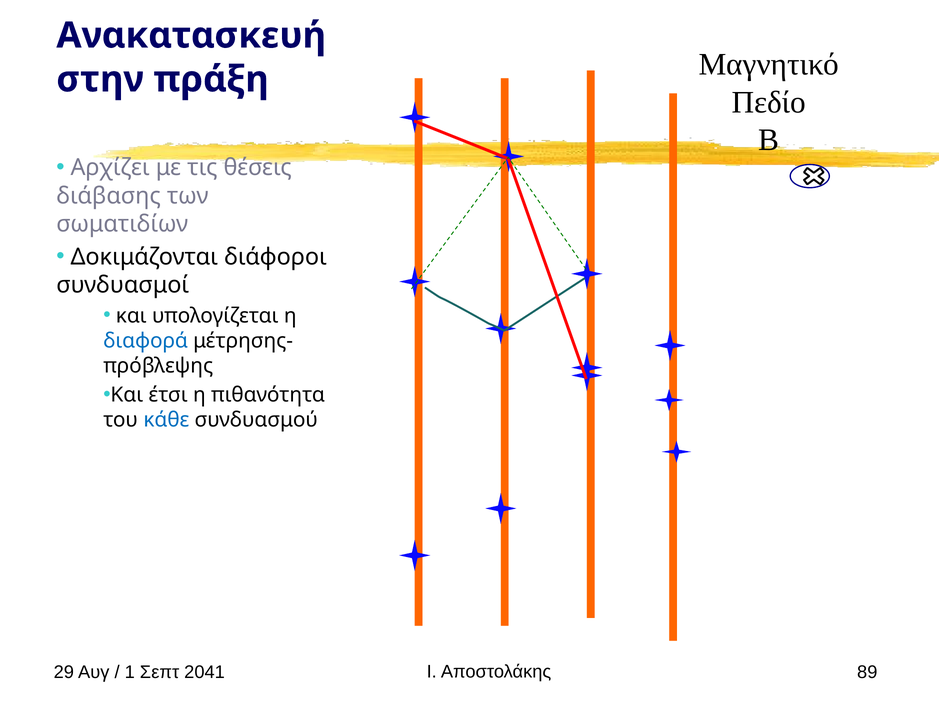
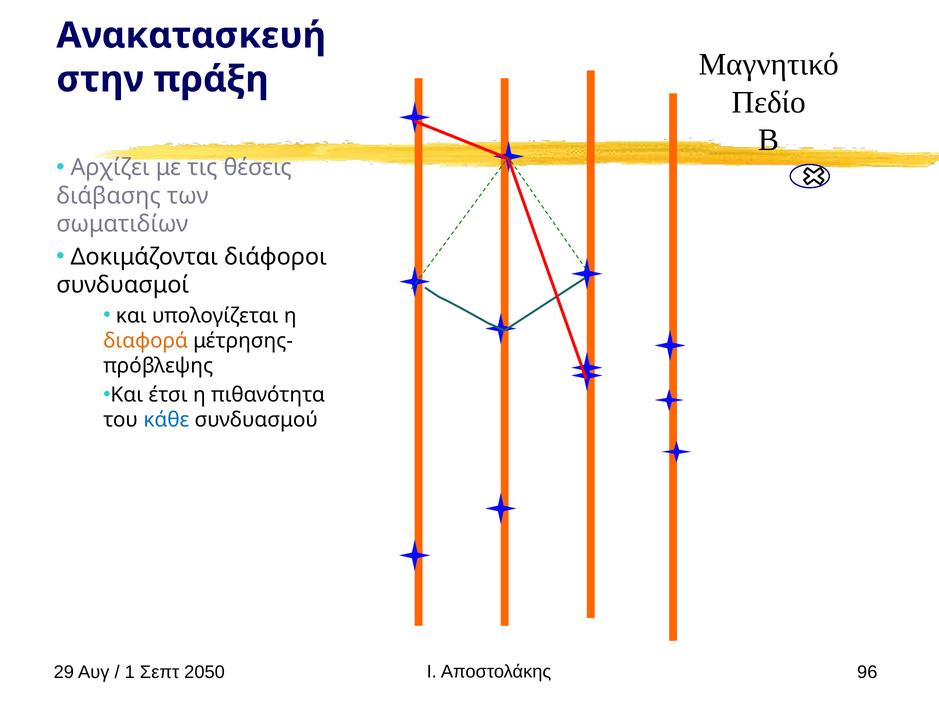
διαφορά colour: blue -> orange (146, 341)
2041: 2041 -> 2050 (205, 672)
89: 89 -> 96 (867, 672)
